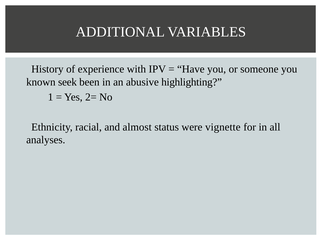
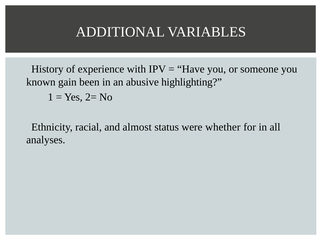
seek: seek -> gain (67, 82)
vignette: vignette -> whether (223, 127)
